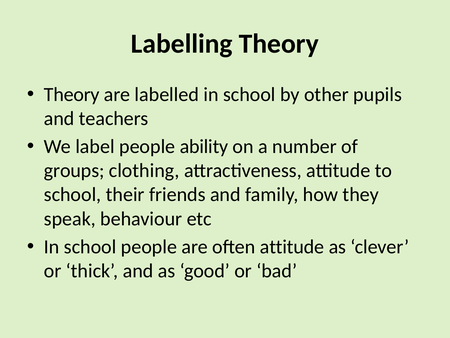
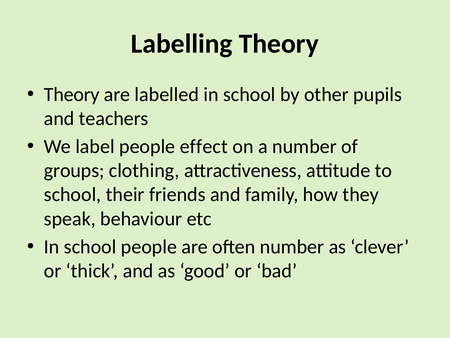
ability: ability -> effect (204, 146)
often attitude: attitude -> number (292, 246)
